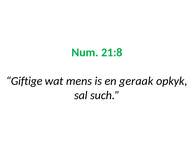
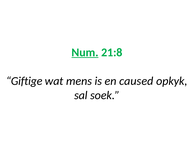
Num underline: none -> present (85, 52)
geraak: geraak -> caused (136, 81)
such: such -> soek (105, 95)
